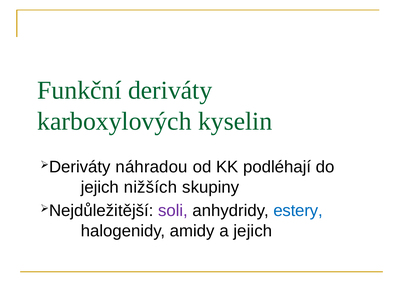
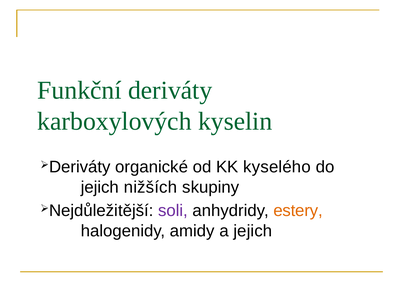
náhradou: náhradou -> organické (152, 167)
podléhají: podléhají -> kyselého (277, 167)
estery colour: blue -> orange (298, 211)
